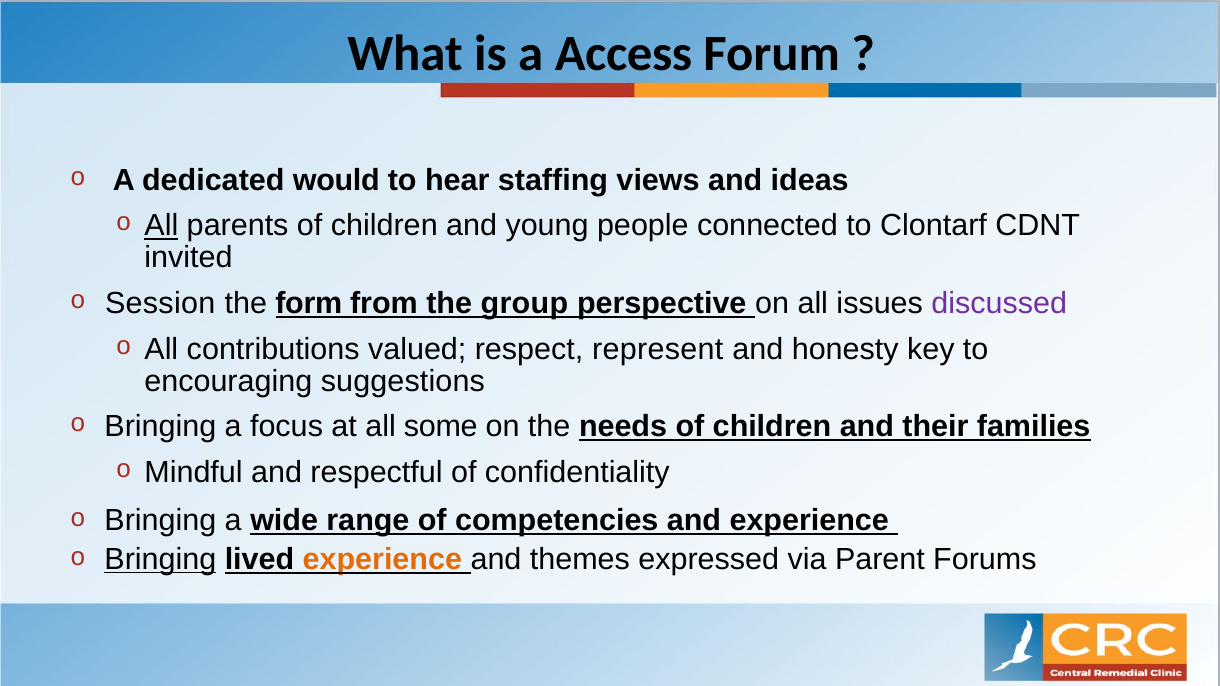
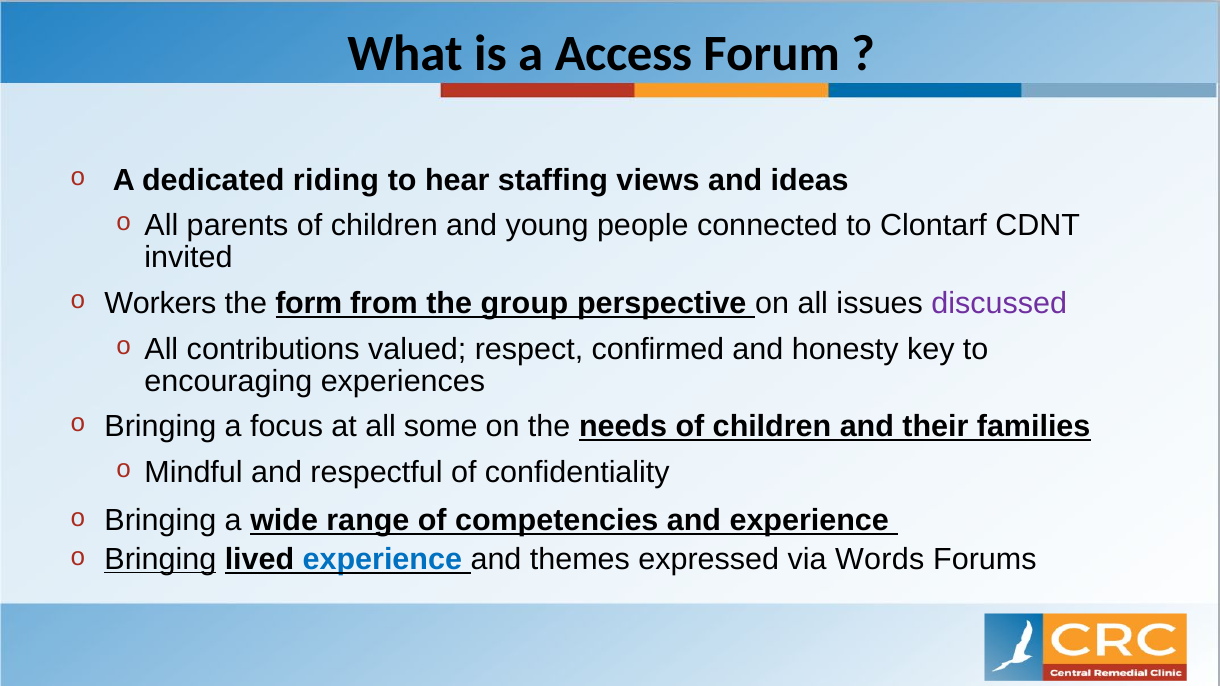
would: would -> riding (336, 180)
All underline: present -> none (161, 226)
Session: Session -> Workers (160, 304)
represent: represent -> confirmed (658, 349)
suggestions: suggestions -> experiences (403, 381)
experience colour: orange -> blue (382, 560)
Parent: Parent -> Words (880, 560)
